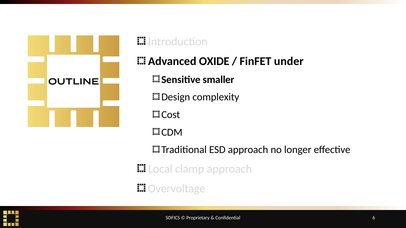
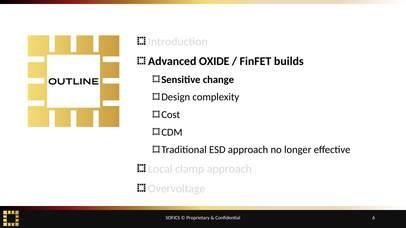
under: under -> builds (289, 61)
smaller: smaller -> change (218, 80)
